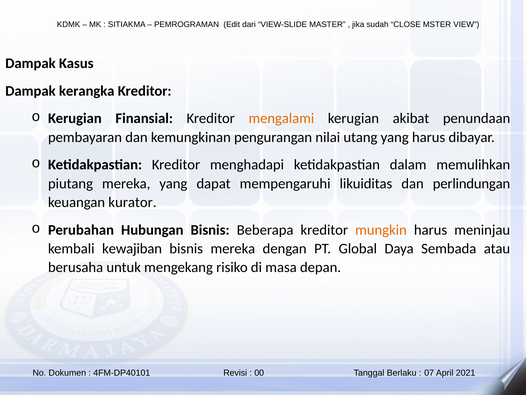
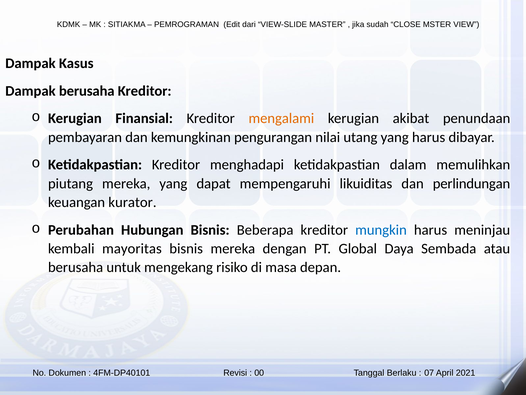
Dampak kerangka: kerangka -> berusaha (87, 91)
mungkin colour: orange -> blue (381, 230)
kewajiban: kewajiban -> mayoritas (132, 248)
